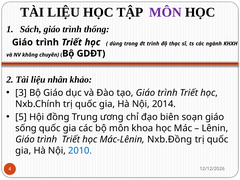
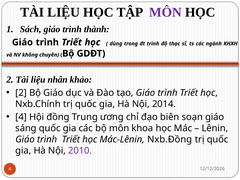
thống: thống -> thành (97, 29)
3: 3 -> 2 (21, 93)
5: 5 -> 4 (21, 117)
sống: sống -> sáng (26, 128)
2010 colour: blue -> purple (80, 151)
